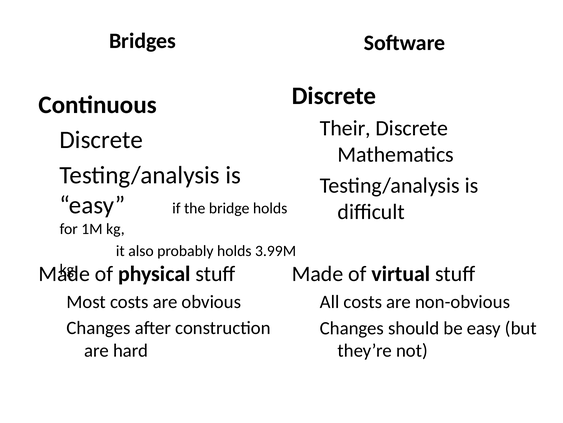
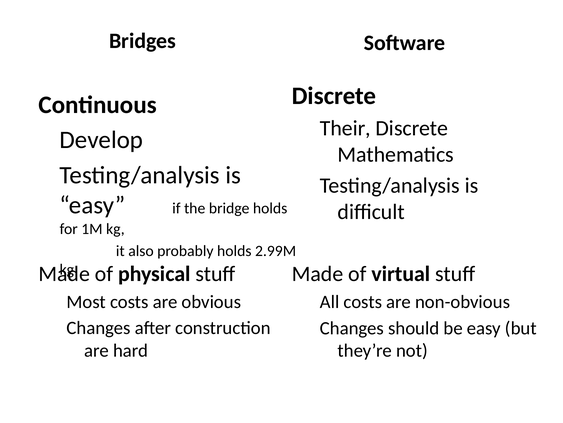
Discrete: Discrete -> Develop (101, 140)
3.99M: 3.99M -> 2.99M (276, 250)
